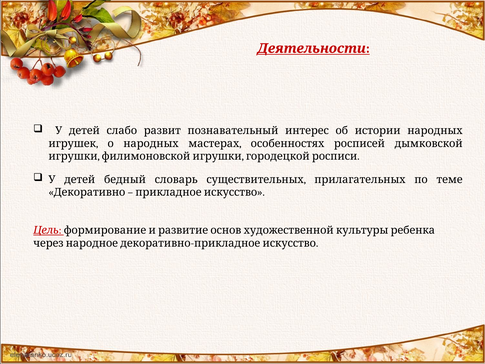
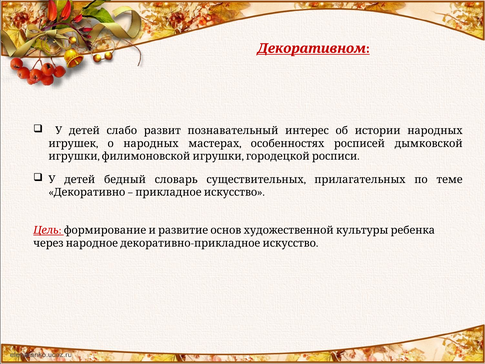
Деятельности: Деятельности -> Декоративном (312, 48)
